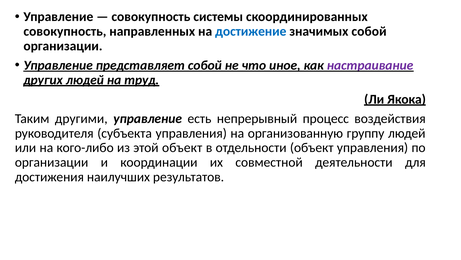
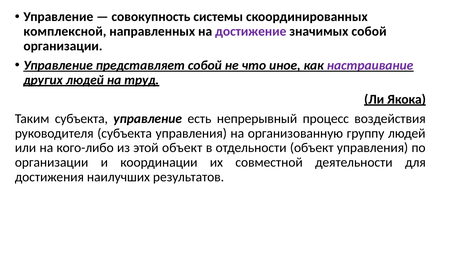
совокупность: совокупность -> комплексной (65, 31)
достижение colour: blue -> purple (251, 31)
Таким другими: другими -> субъекта (81, 118)
